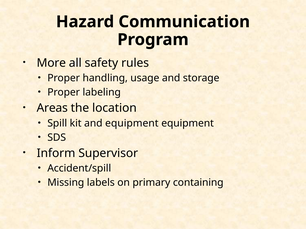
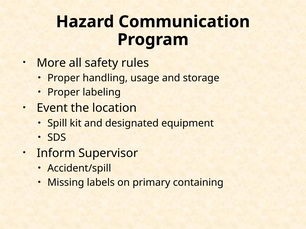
Areas: Areas -> Event (52, 108)
and equipment: equipment -> designated (132, 123)
